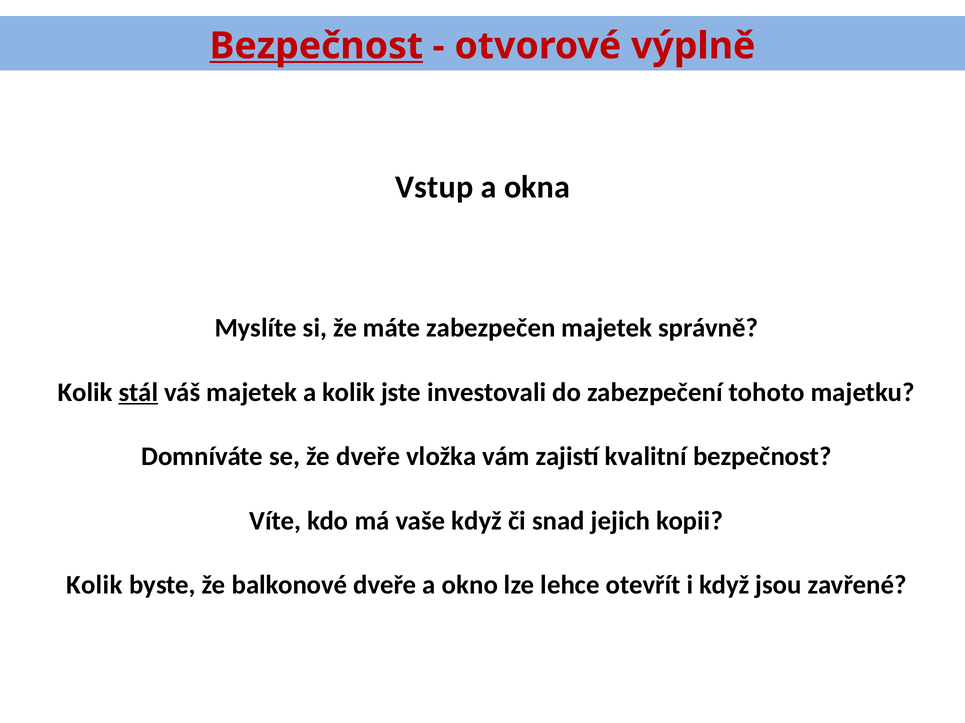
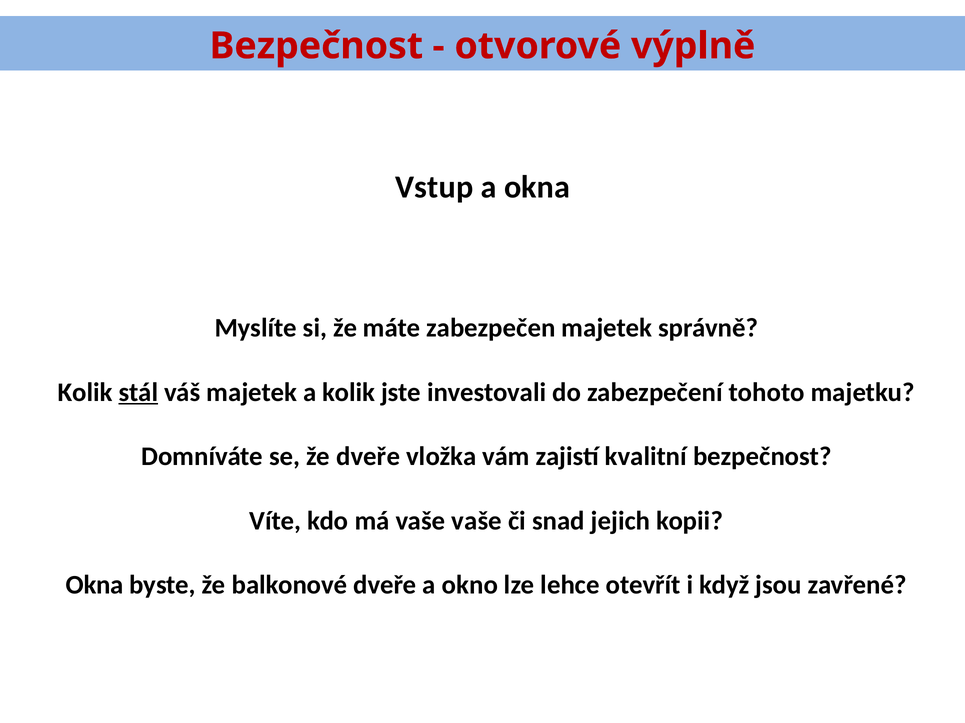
Bezpečnost underline: present -> none (316, 46)
vaše když: když -> vaše (477, 521)
Kolik: Kolik -> Okna (95, 586)
